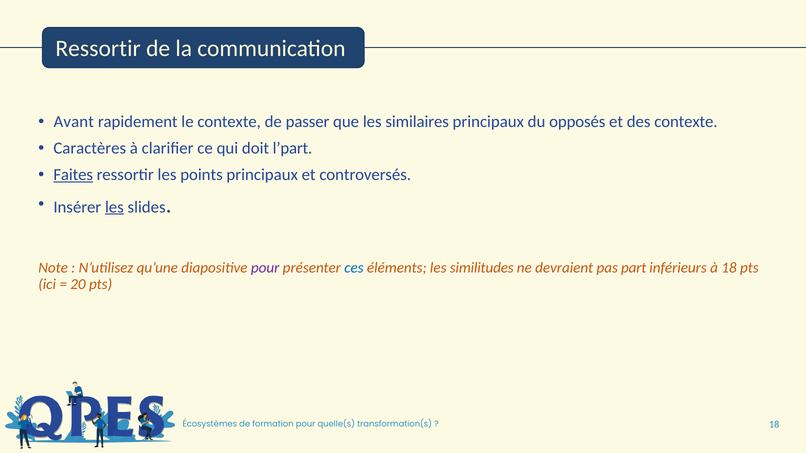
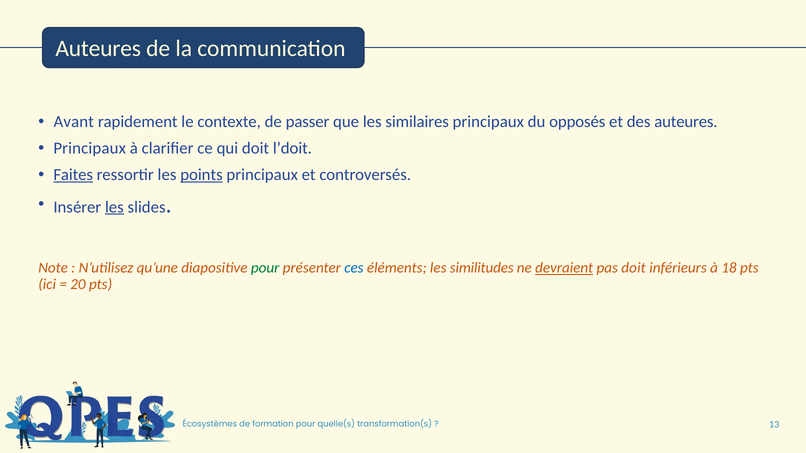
Ressortir: Ressortir -> Auteures (98, 49)
des contexte: contexte -> auteures (686, 122)
Caractères: Caractères -> Principaux (90, 148)
l’part: l’part -> l’doit (292, 148)
points underline: none -> present (201, 175)
pour colour: purple -> green (265, 268)
devraient underline: none -> present (564, 268)
pas part: part -> doit (634, 268)
18: 18 -> 13 (774, 425)
